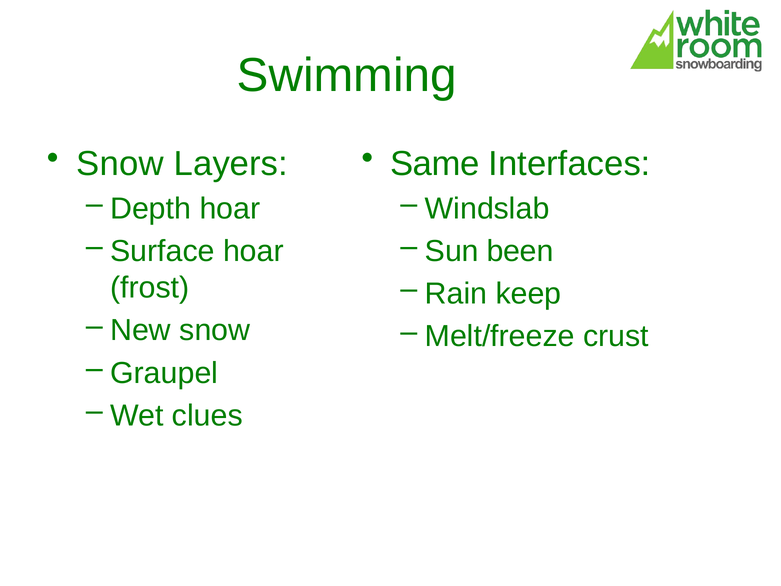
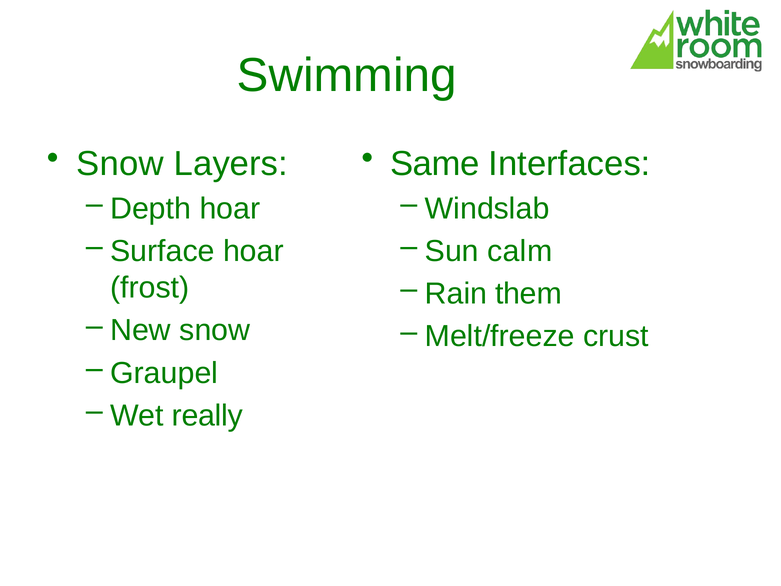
been: been -> calm (520, 251)
keep: keep -> them (529, 294)
clues: clues -> really (208, 415)
